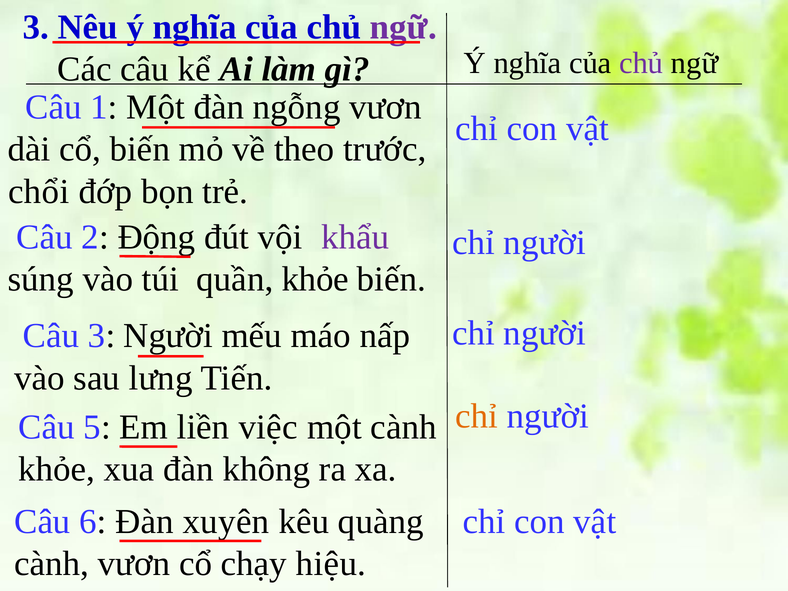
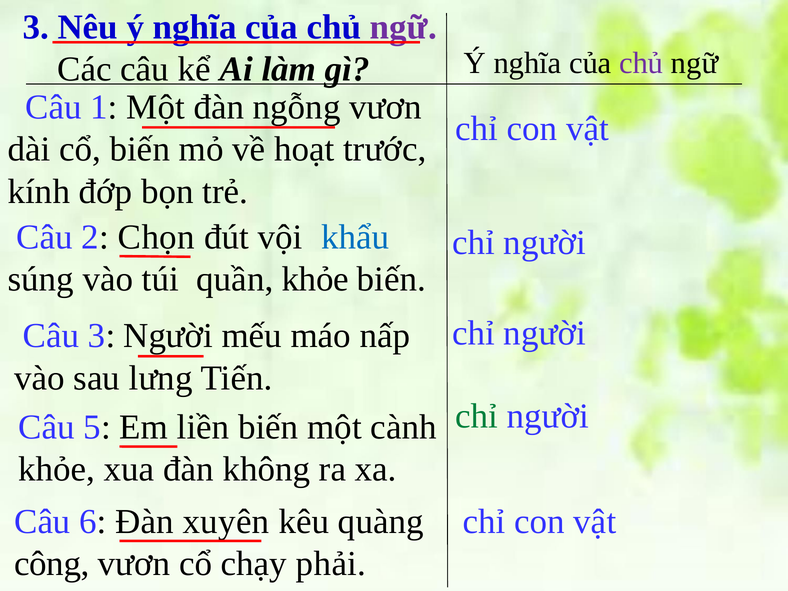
theo: theo -> hoạt (304, 149)
chổi: chổi -> kính (39, 191)
Động: Động -> Chọn (156, 237)
khẩu colour: purple -> blue (355, 237)
chỉ colour: orange -> green (477, 416)
liền việc: việc -> biến (268, 427)
cành: cành -> công (52, 564)
hiệu: hiệu -> phải (331, 564)
